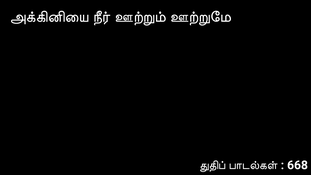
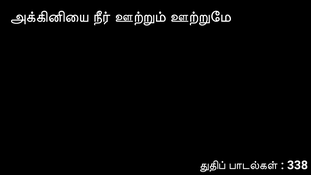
668: 668 -> 338 (298, 165)
